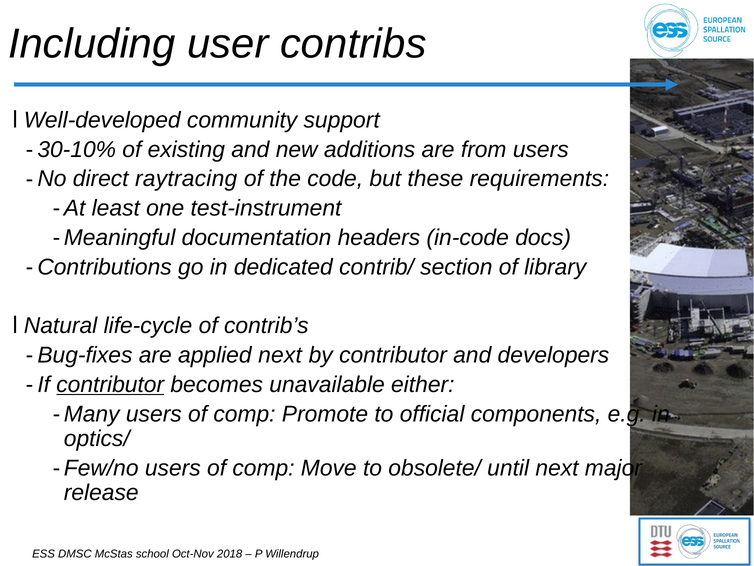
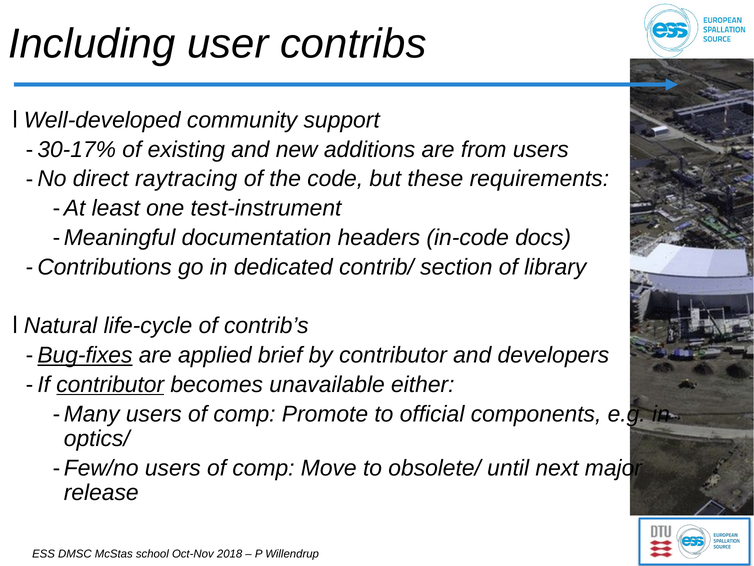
30-10%: 30-10% -> 30-17% (77, 149)
Bug-fixes underline: none -> present (85, 355)
applied next: next -> brief (280, 355)
